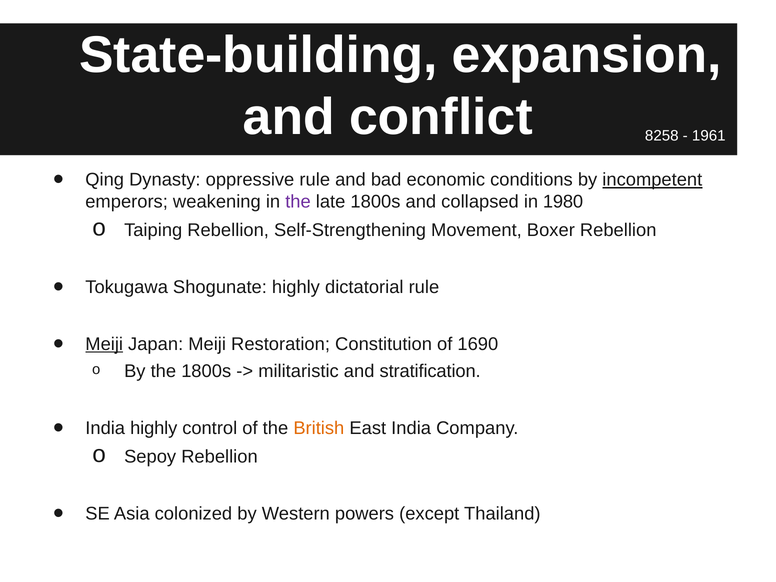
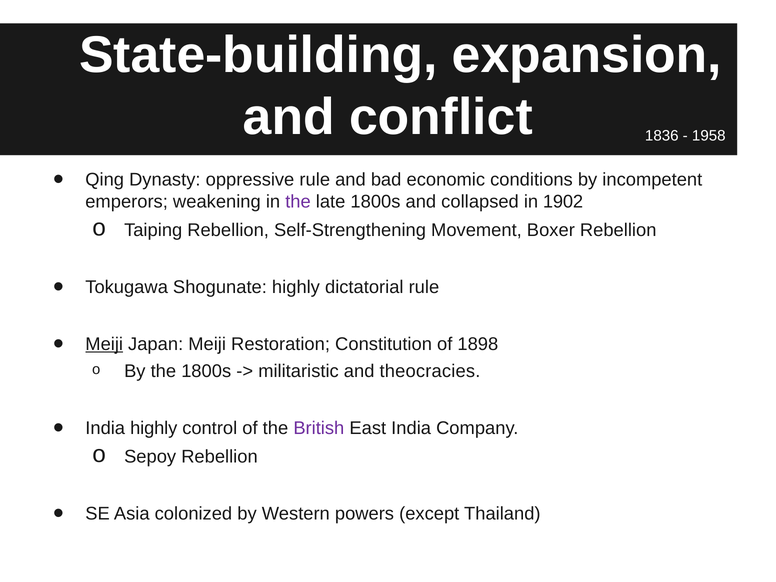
8258: 8258 -> 1836 (662, 136)
1961: 1961 -> 1958 (709, 136)
incompetent underline: present -> none (652, 180)
1980: 1980 -> 1902 (563, 202)
1690: 1690 -> 1898 (478, 344)
stratification: stratification -> theocracies (430, 371)
British colour: orange -> purple (319, 428)
